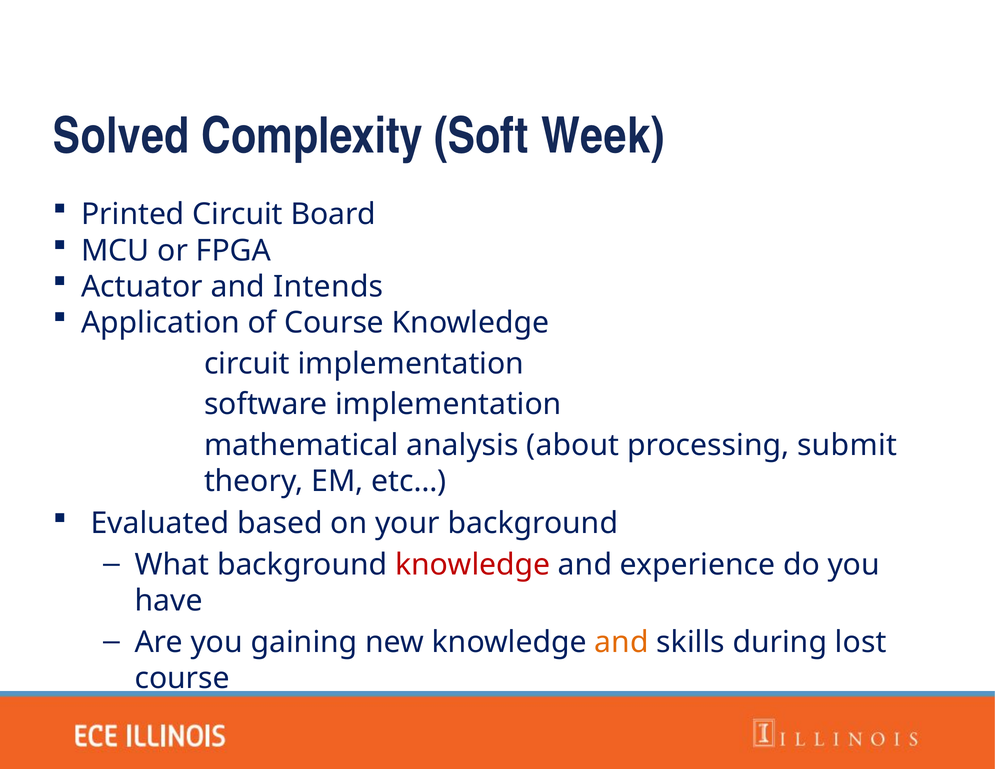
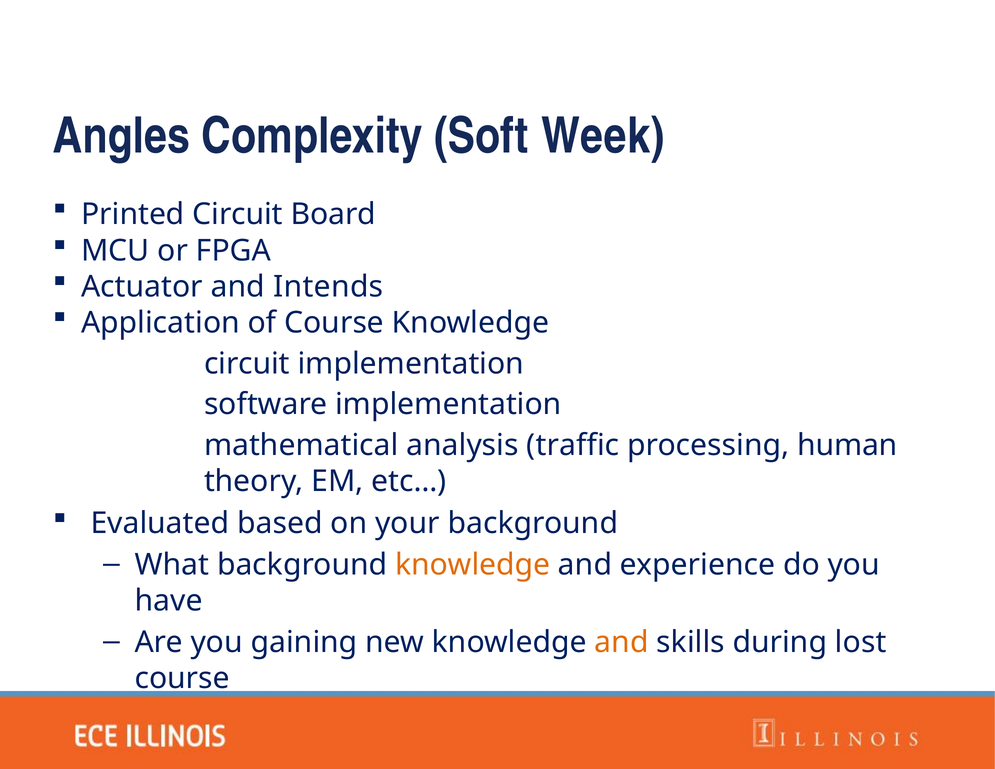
Solved: Solved -> Angles (121, 136)
about: about -> traffic (573, 445)
submit: submit -> human (847, 445)
knowledge colour: red -> orange (473, 565)
